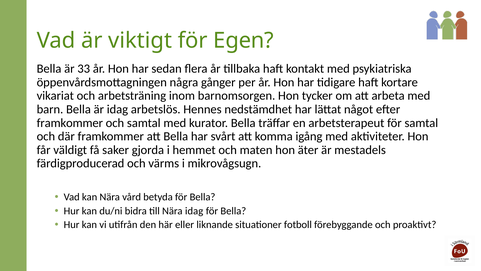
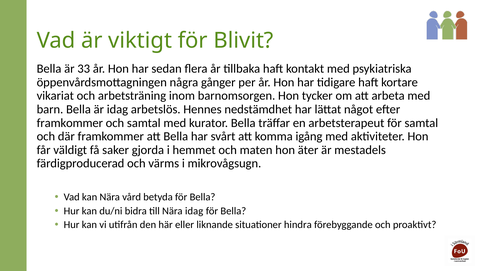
Egen: Egen -> Blivit (244, 40)
fotboll: fotboll -> hindra (298, 224)
